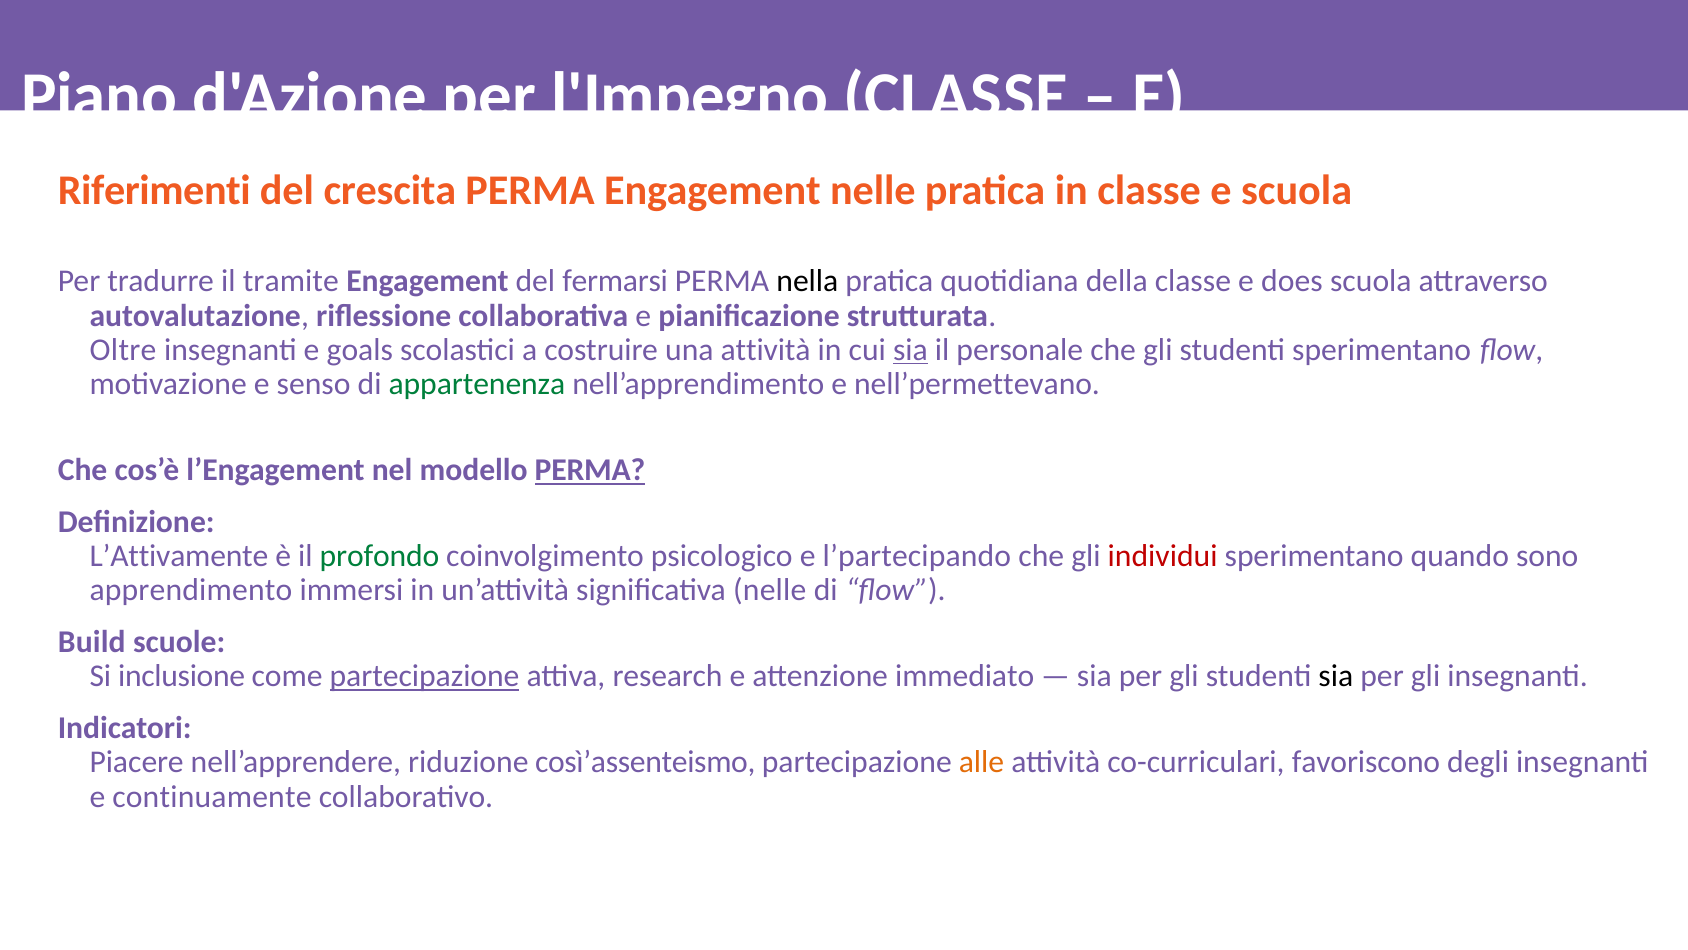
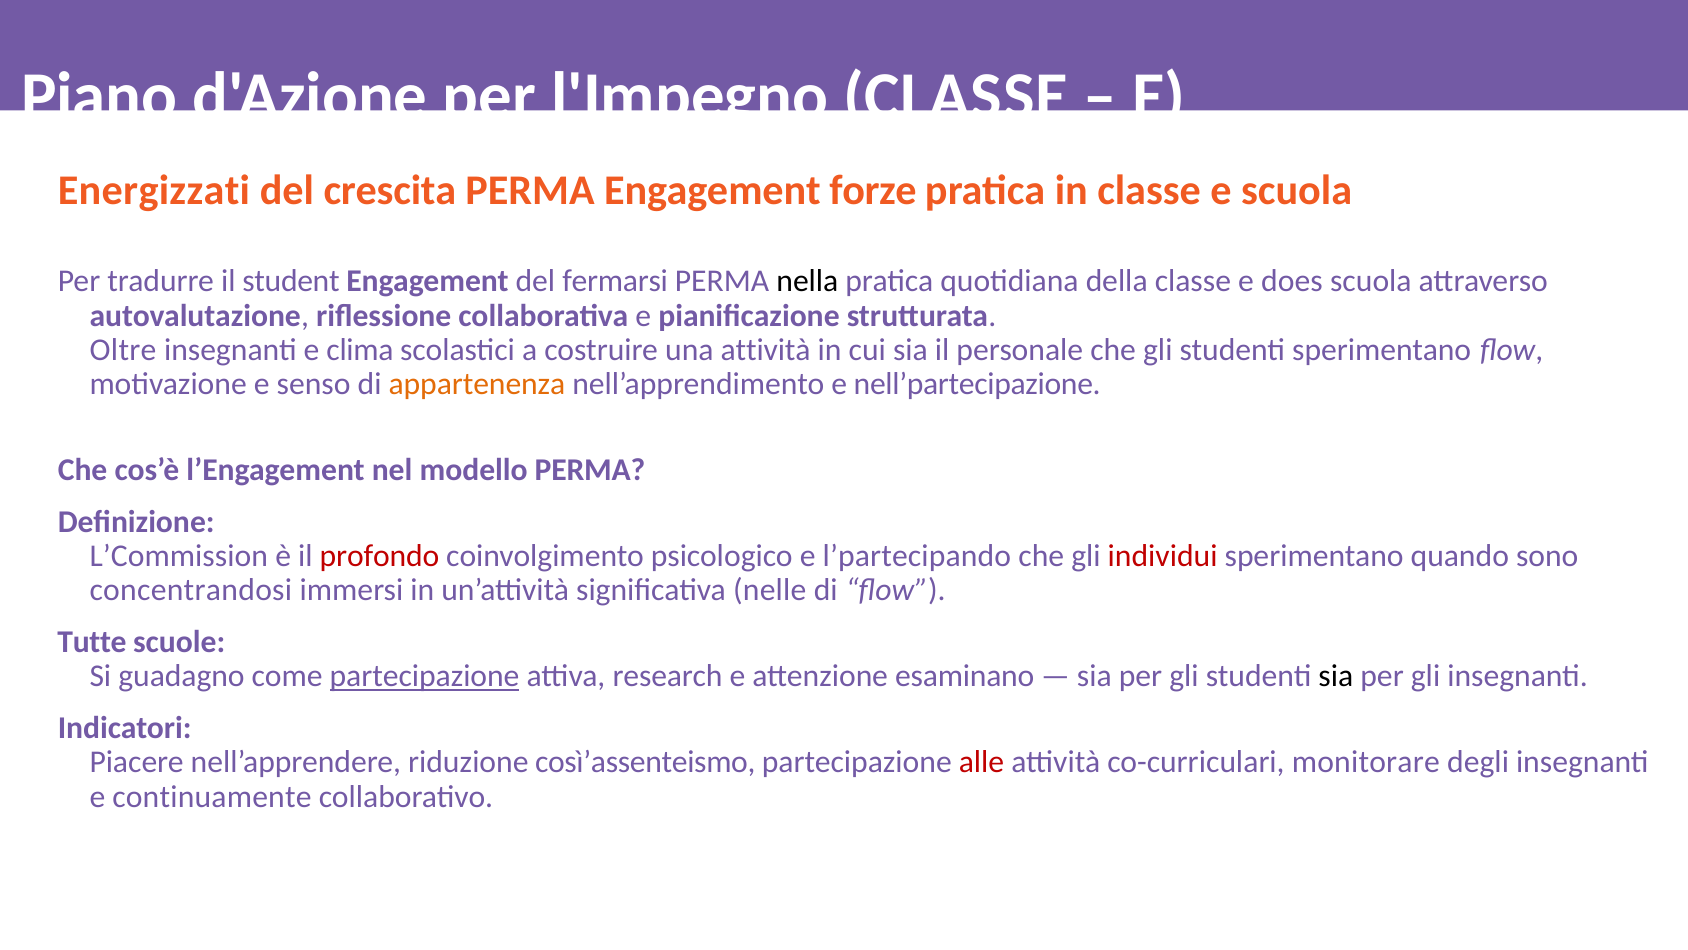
Riferimenti: Riferimenti -> Energizzati (154, 190)
Engagement nelle: nelle -> forze (873, 190)
tramite: tramite -> student (291, 281)
goals: goals -> clima (360, 350)
sia underline: present -> none (910, 350)
appartenenza colour: green -> orange (477, 384)
nell’permettevano: nell’permettevano -> nell’partecipazione (977, 384)
PERMA underline: present -> none (590, 470)
L’Attivamente: L’Attivamente -> L’Commission (179, 556)
profondo colour: green -> red (379, 556)
apprendimento: apprendimento -> concentrandosi (191, 590)
Build: Build -> Tutte (92, 642)
inclusione: inclusione -> guadagno (182, 676)
immediato: immediato -> esaminano (965, 676)
alle colour: orange -> red (982, 762)
favoriscono: favoriscono -> monitorare (1366, 762)
